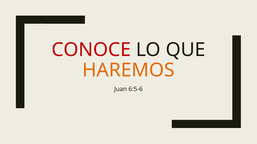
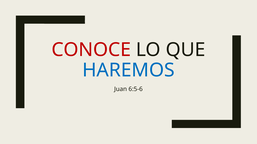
HAREMOS colour: orange -> blue (128, 70)
